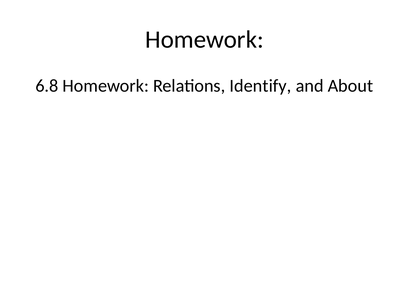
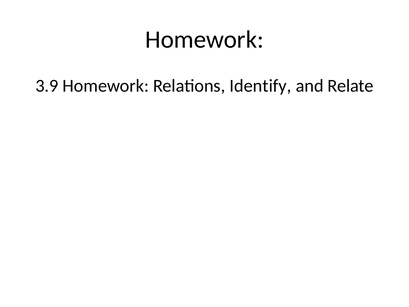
6.8: 6.8 -> 3.9 (47, 86)
About: About -> Relate (351, 86)
